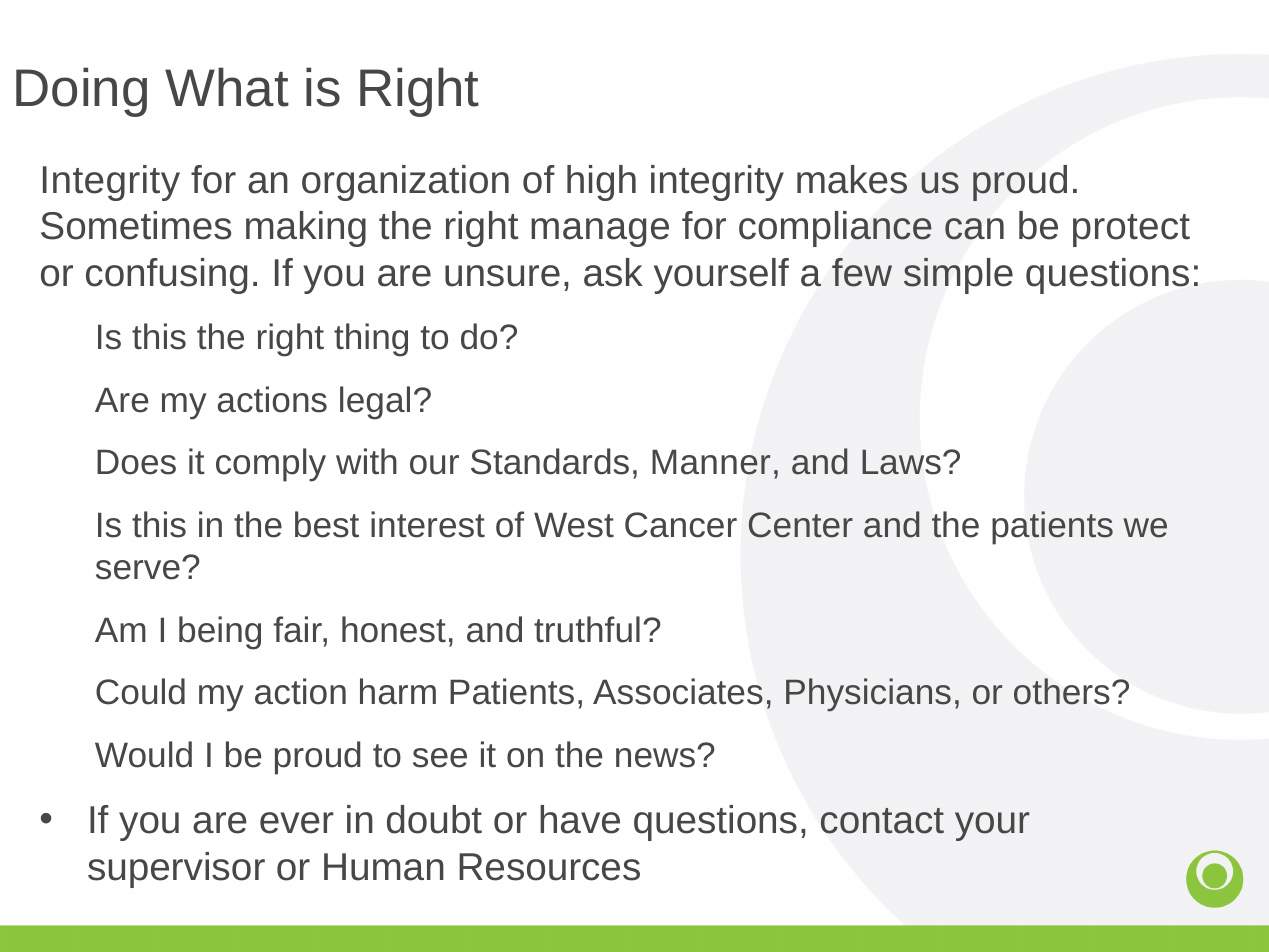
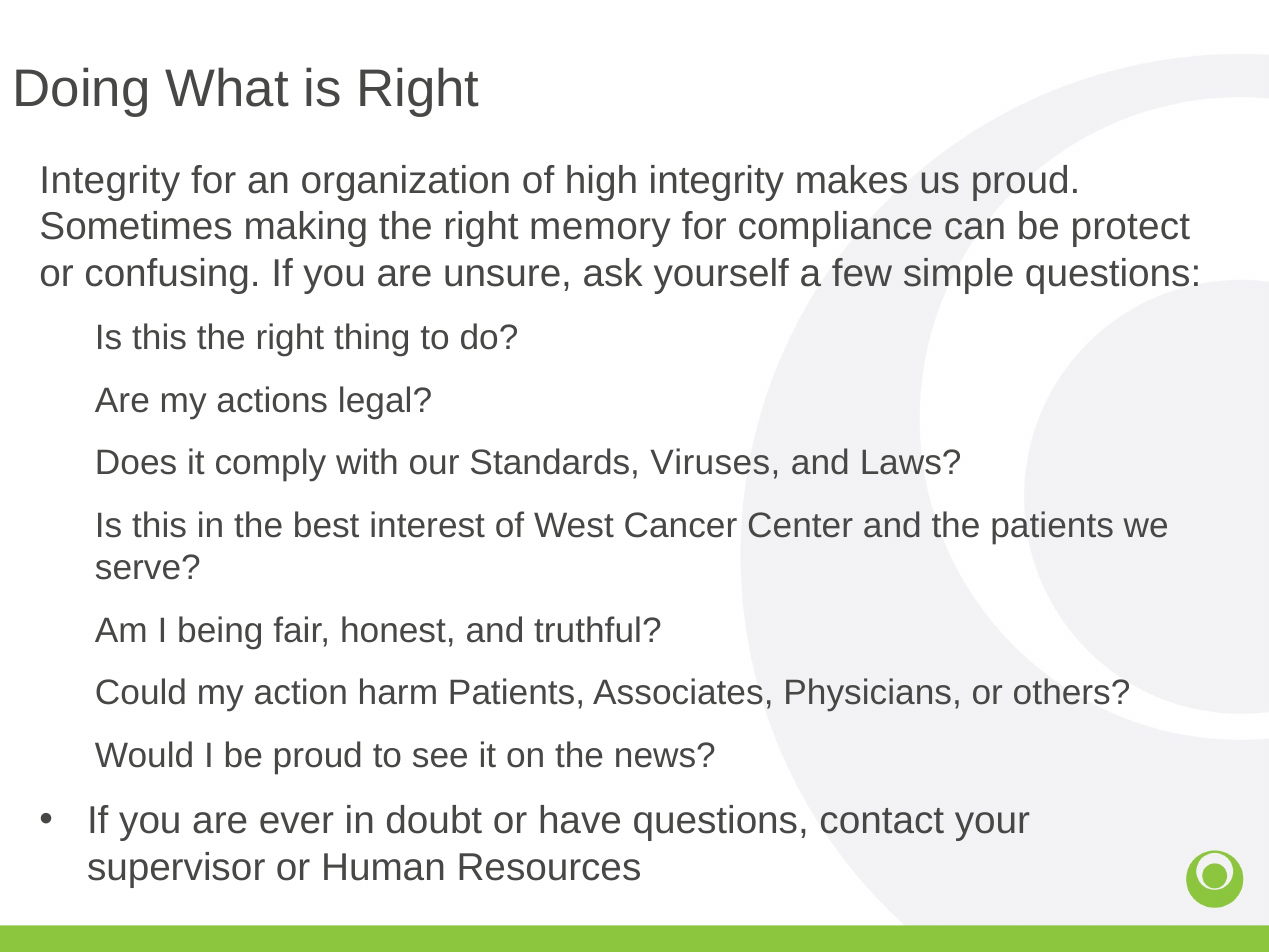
manage: manage -> memory (600, 227)
Manner: Manner -> Viruses (715, 463)
